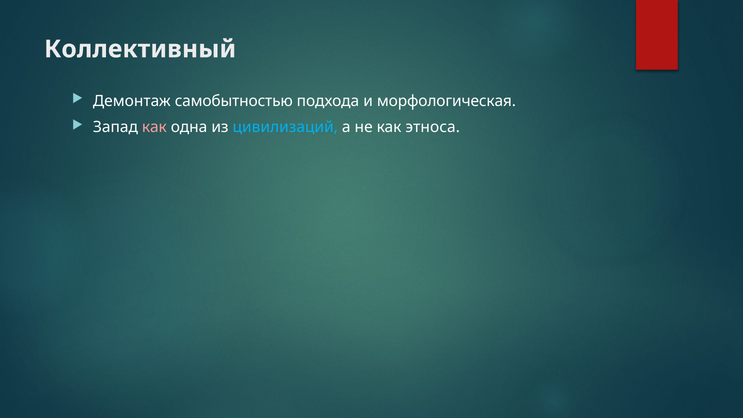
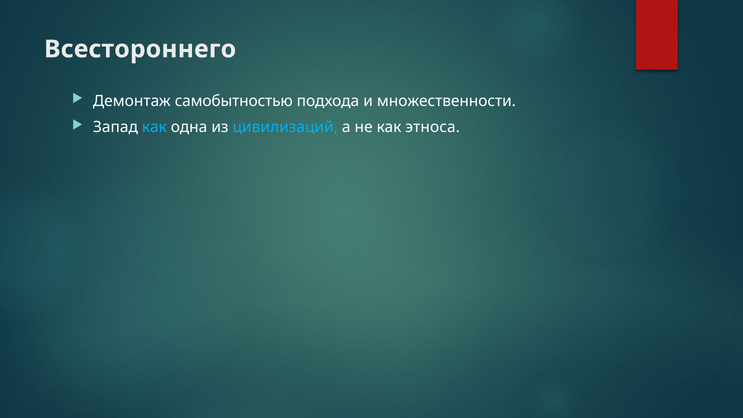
Коллективный: Коллективный -> Всестороннего (140, 49)
морфологическая: морфологическая -> множественности (446, 101)
как colour: pink -> light blue (154, 127)
